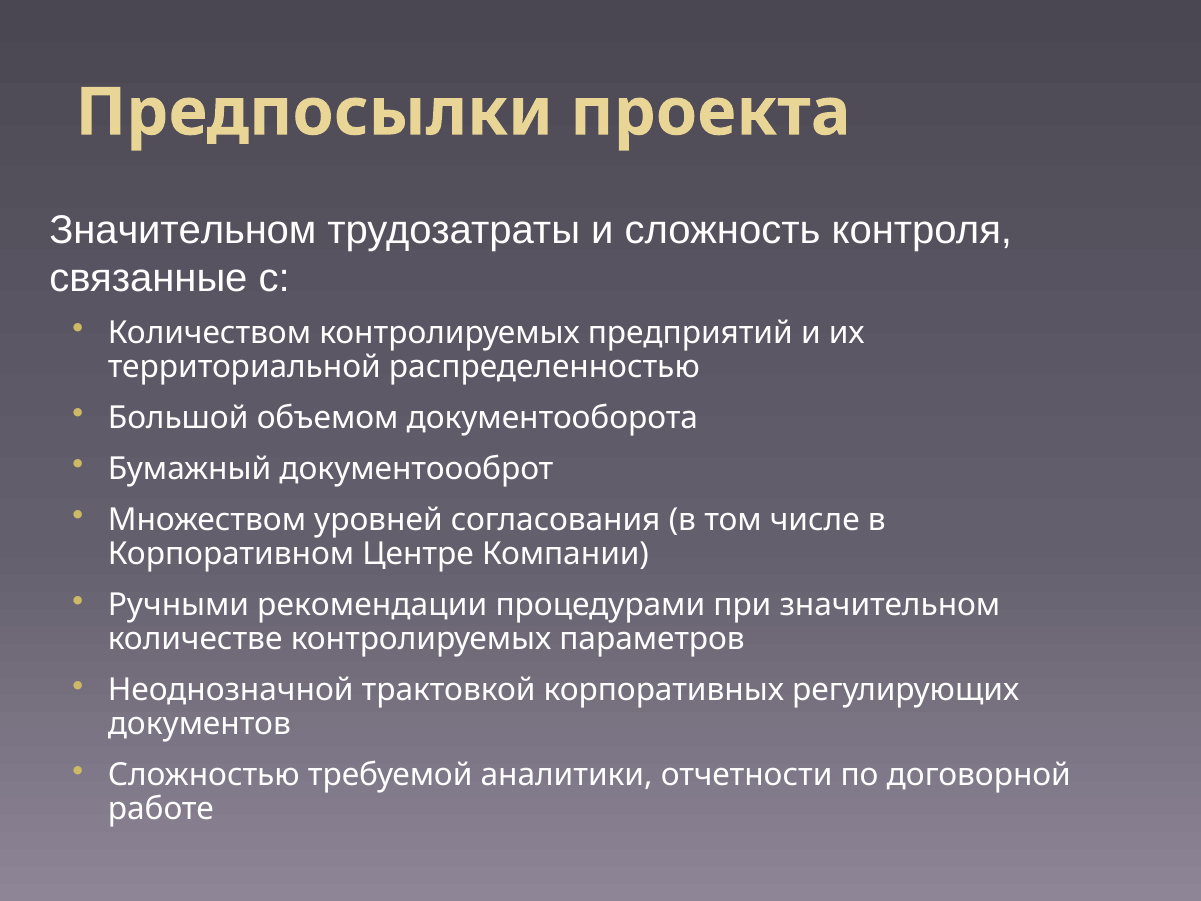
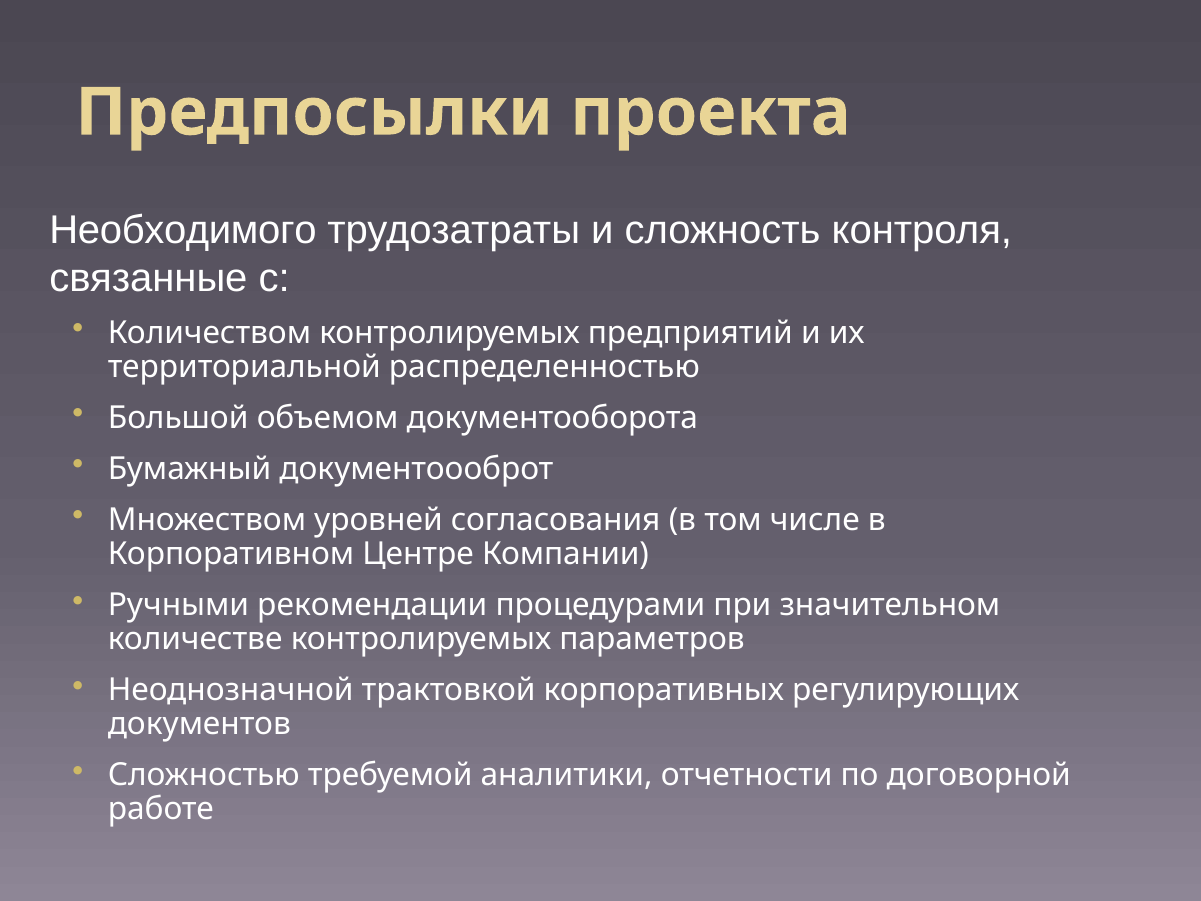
Значительном: Значительном -> Необходимого (183, 230)
